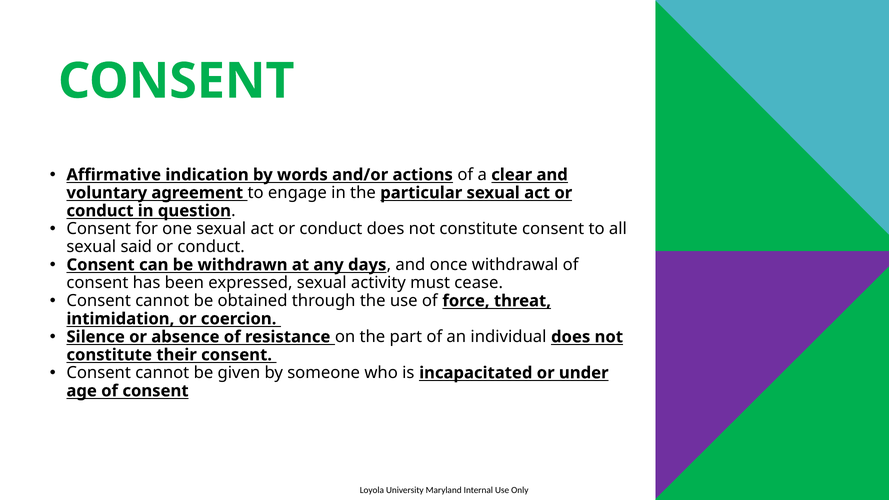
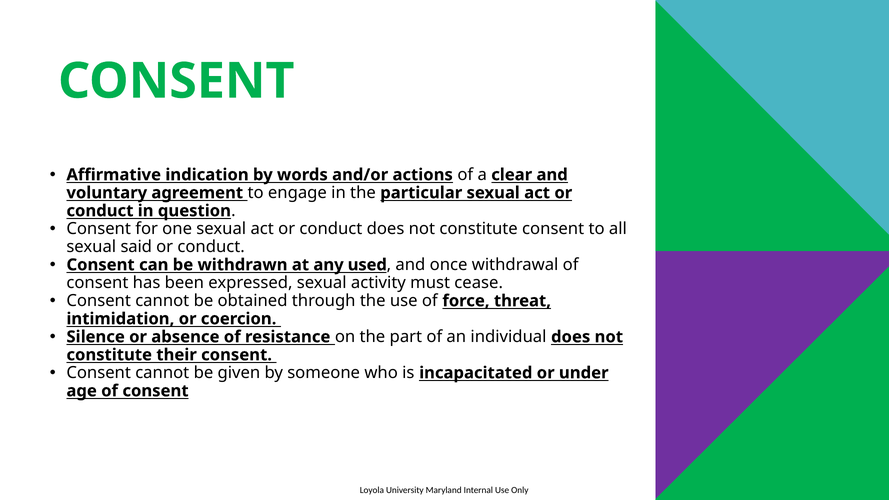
days: days -> used (367, 265)
